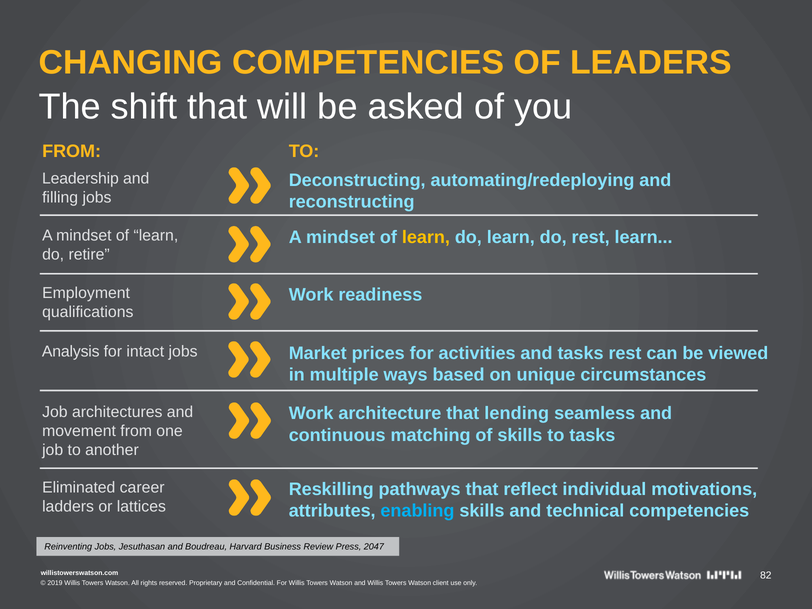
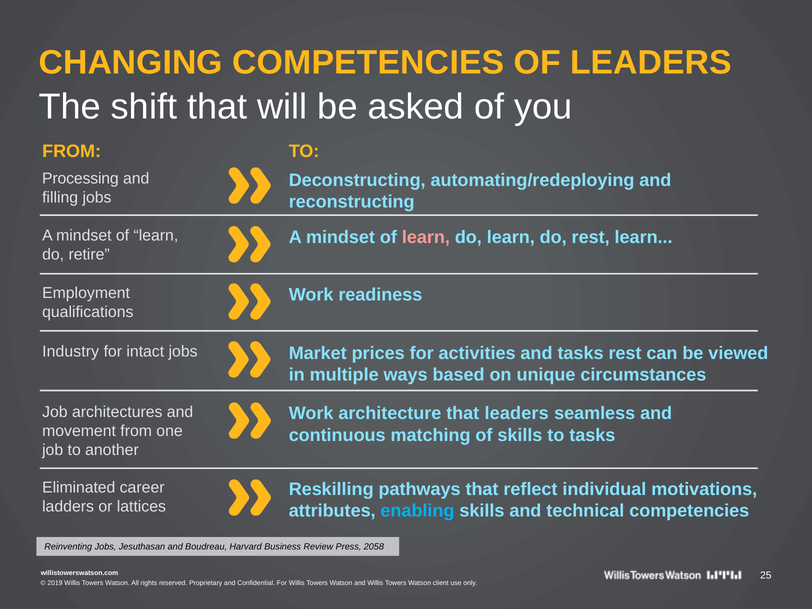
Leadership: Leadership -> Processing (80, 179)
learn colour: yellow -> pink (426, 237)
Analysis: Analysis -> Industry (71, 352)
that lending: lending -> leaders (517, 413)
2047: 2047 -> 2058 (374, 547)
82: 82 -> 25 (766, 575)
